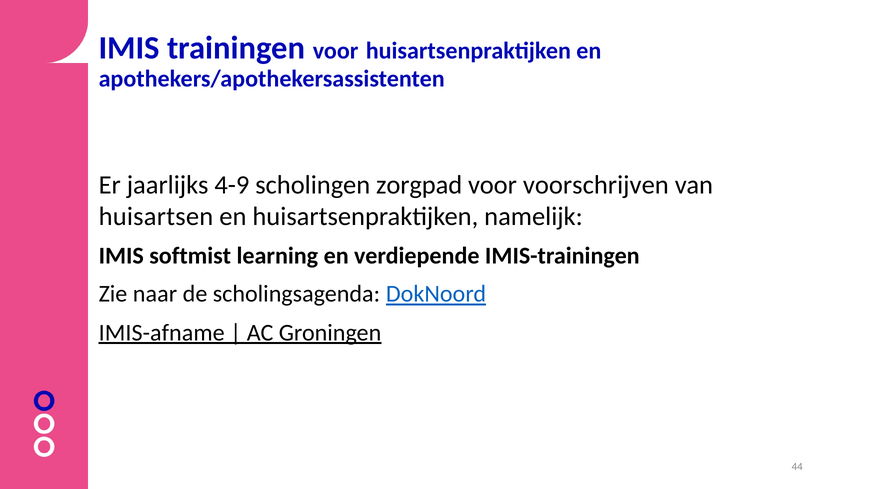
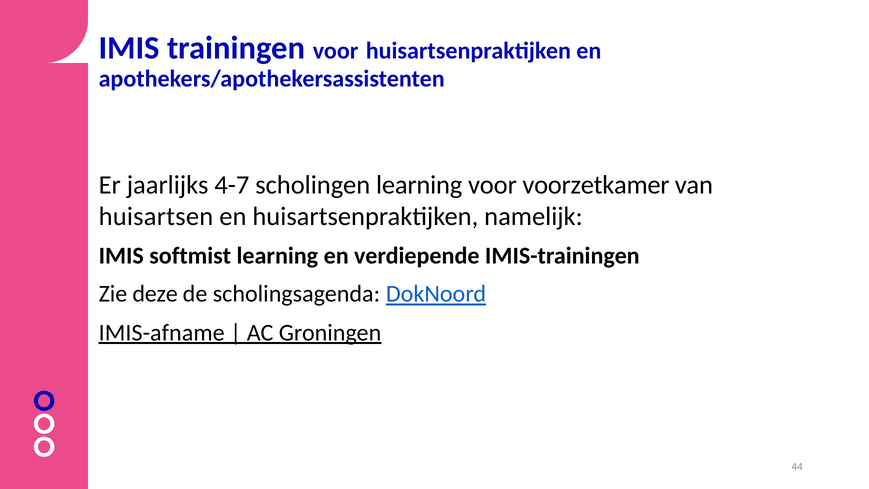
4-9: 4-9 -> 4-7 (232, 185)
scholingen zorgpad: zorgpad -> learning (419, 185)
voorschrijven: voorschrijven -> voorzetkamer (596, 185)
naar: naar -> deze (155, 294)
